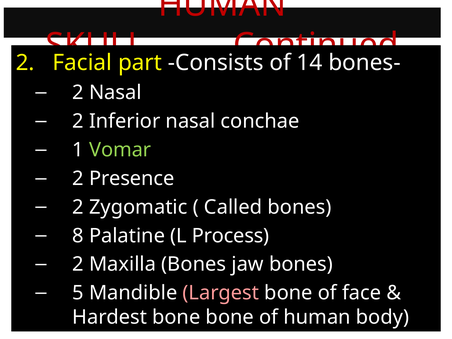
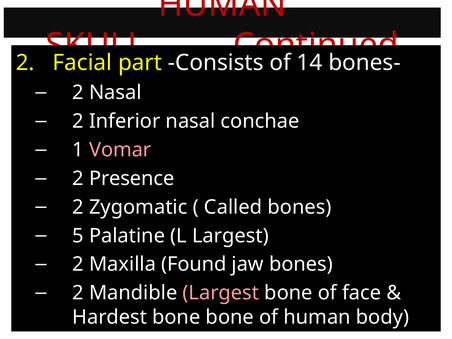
Vomar colour: light green -> pink (120, 150)
8: 8 -> 5 (78, 236)
L Process: Process -> Largest (230, 236)
Maxilla Bones: Bones -> Found (194, 264)
5: 5 -> 2 (78, 293)
